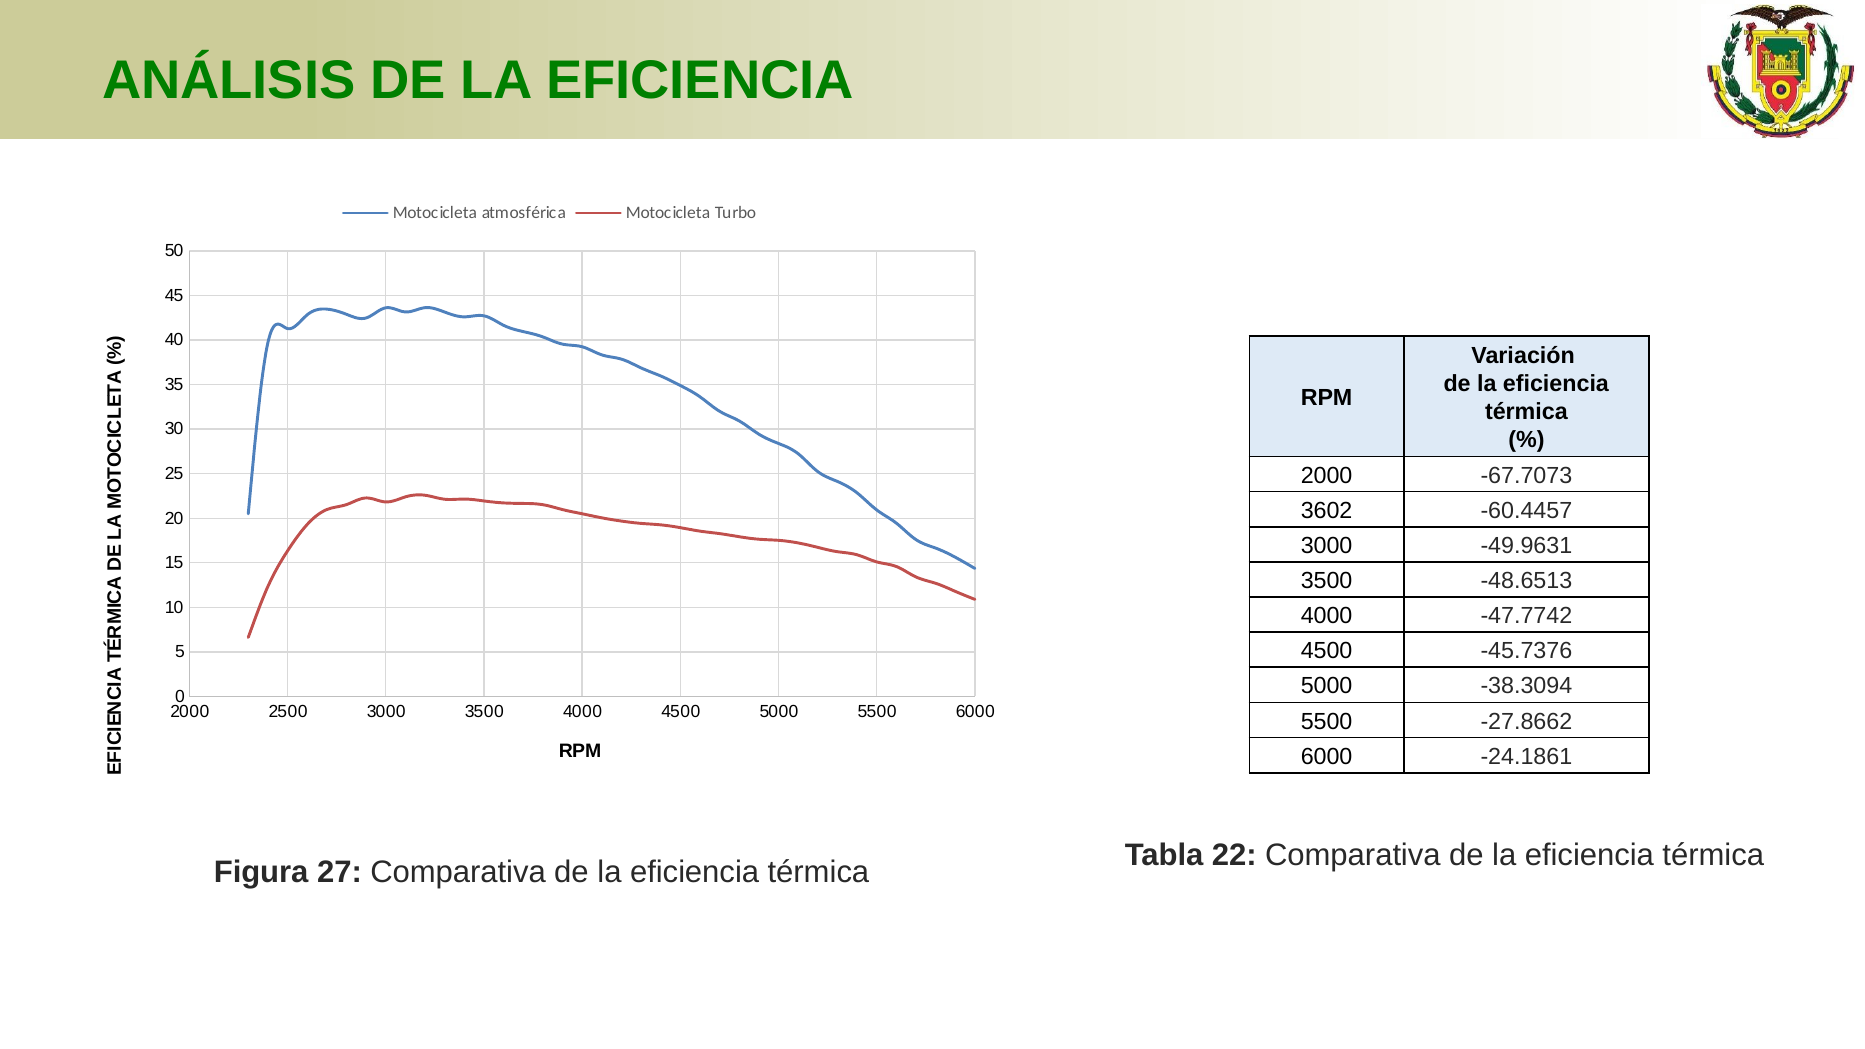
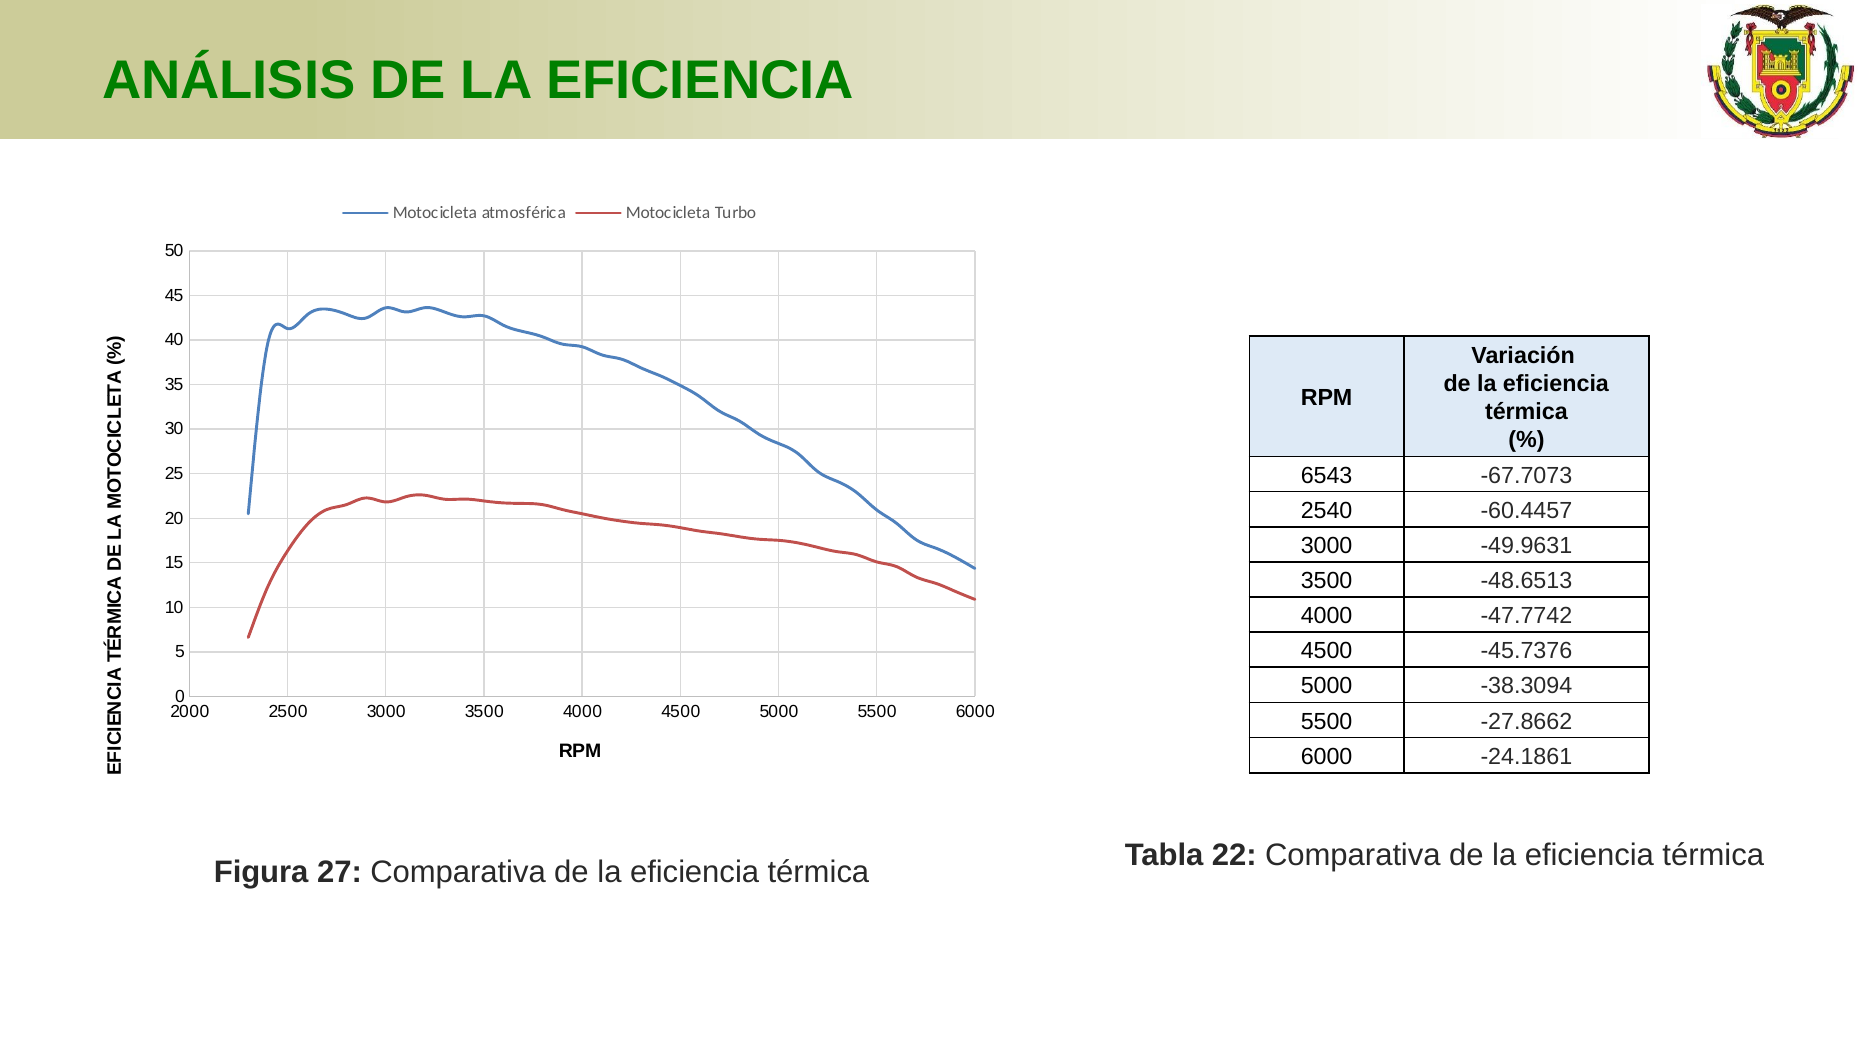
2000: 2000 -> 6543 (1327, 475)
3602: 3602 -> 2540 (1327, 511)
